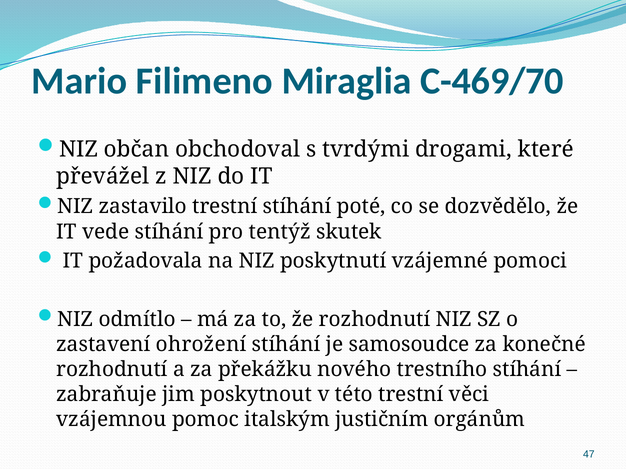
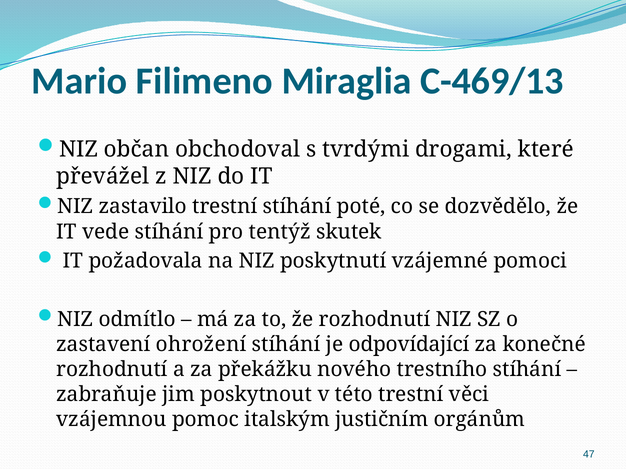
C-469/70: C-469/70 -> C-469/13 (492, 81)
samosoudce: samosoudce -> odpovídající (409, 345)
